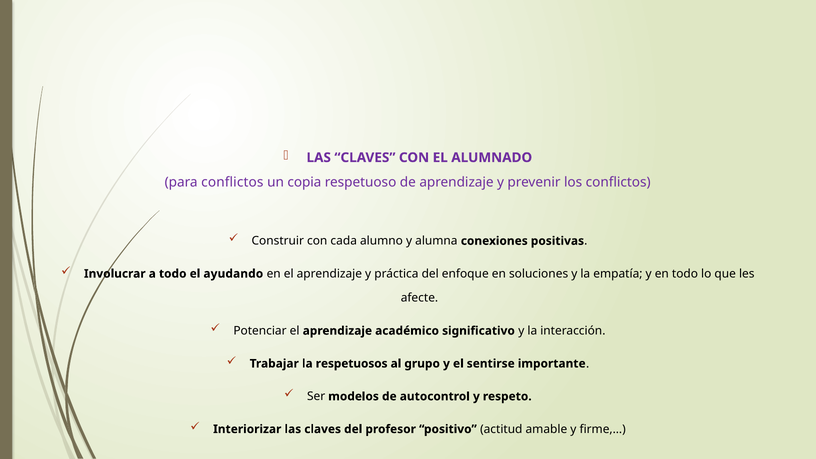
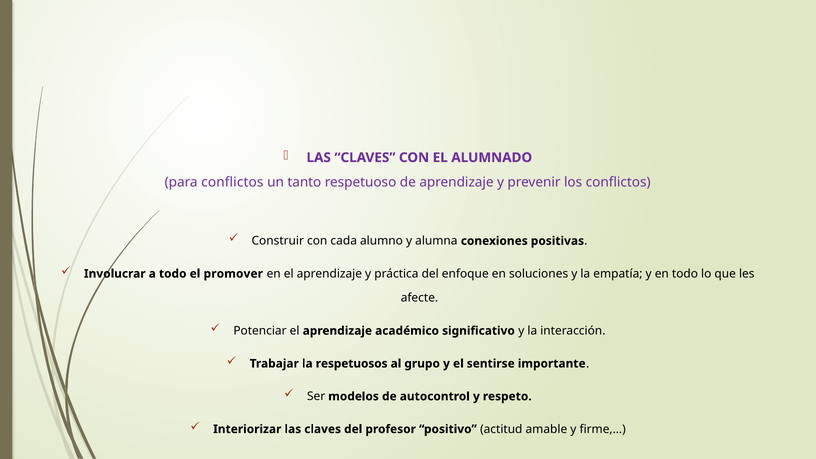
copia: copia -> tanto (304, 182)
ayudando: ayudando -> promover (233, 274)
